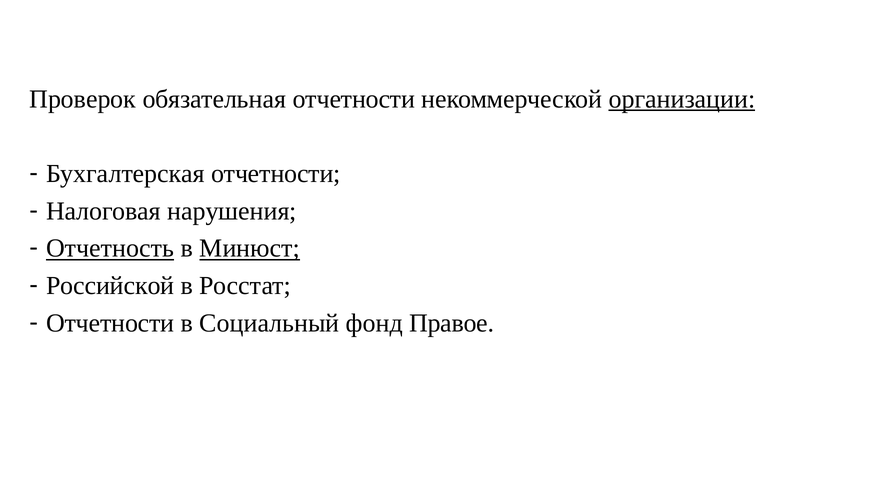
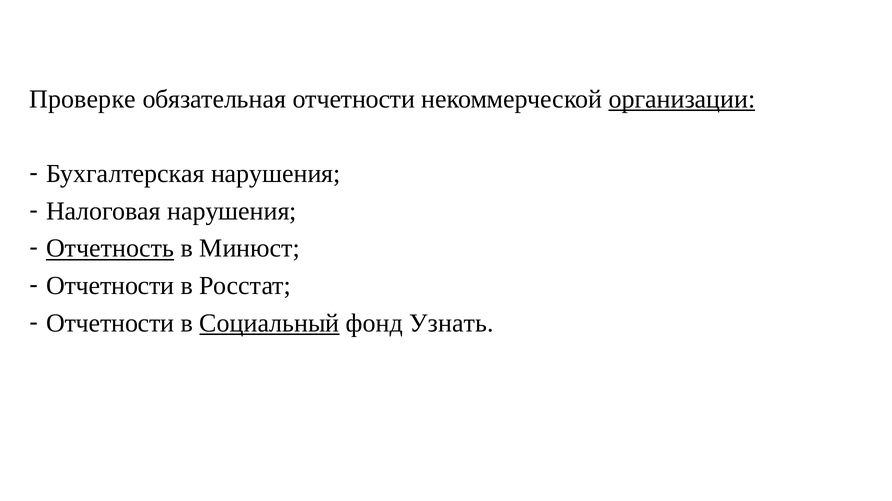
Проверок: Проверок -> Проверке (83, 99)
Бухгалтерская отчетности: отчетности -> нарушения (276, 174)
Минюст underline: present -> none (250, 249)
Российской: Российской -> Отчетности (110, 286)
Социальный underline: none -> present (269, 324)
Правое: Правое -> Узнать (452, 324)
